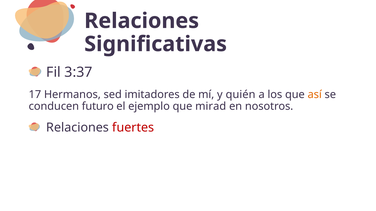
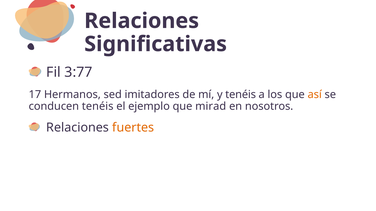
3:37: 3:37 -> 3:77 (78, 72)
y quién: quién -> tenéis (241, 95)
conducen futuro: futuro -> tenéis (98, 106)
fuertes colour: red -> orange (133, 128)
